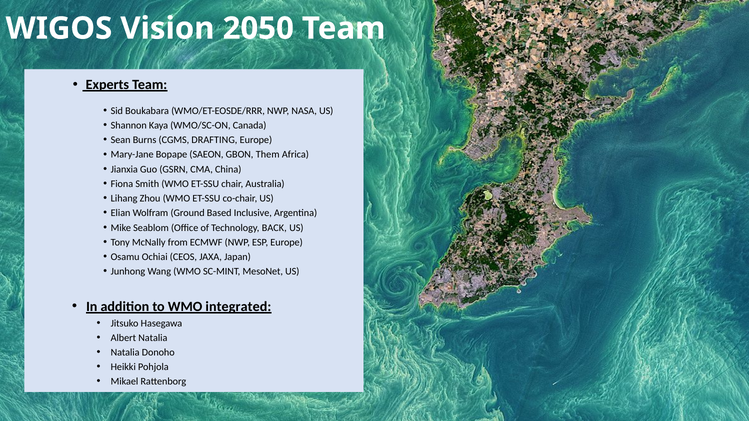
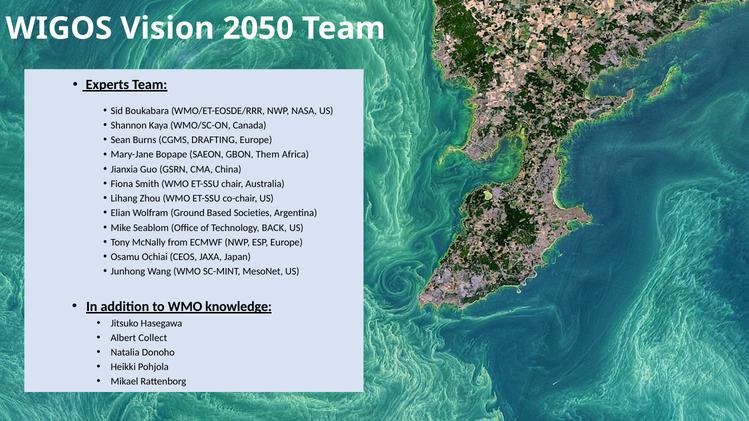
Inclusive: Inclusive -> Societies (253, 213)
integrated: integrated -> knowledge (239, 307)
Albert Natalia: Natalia -> Collect (153, 338)
